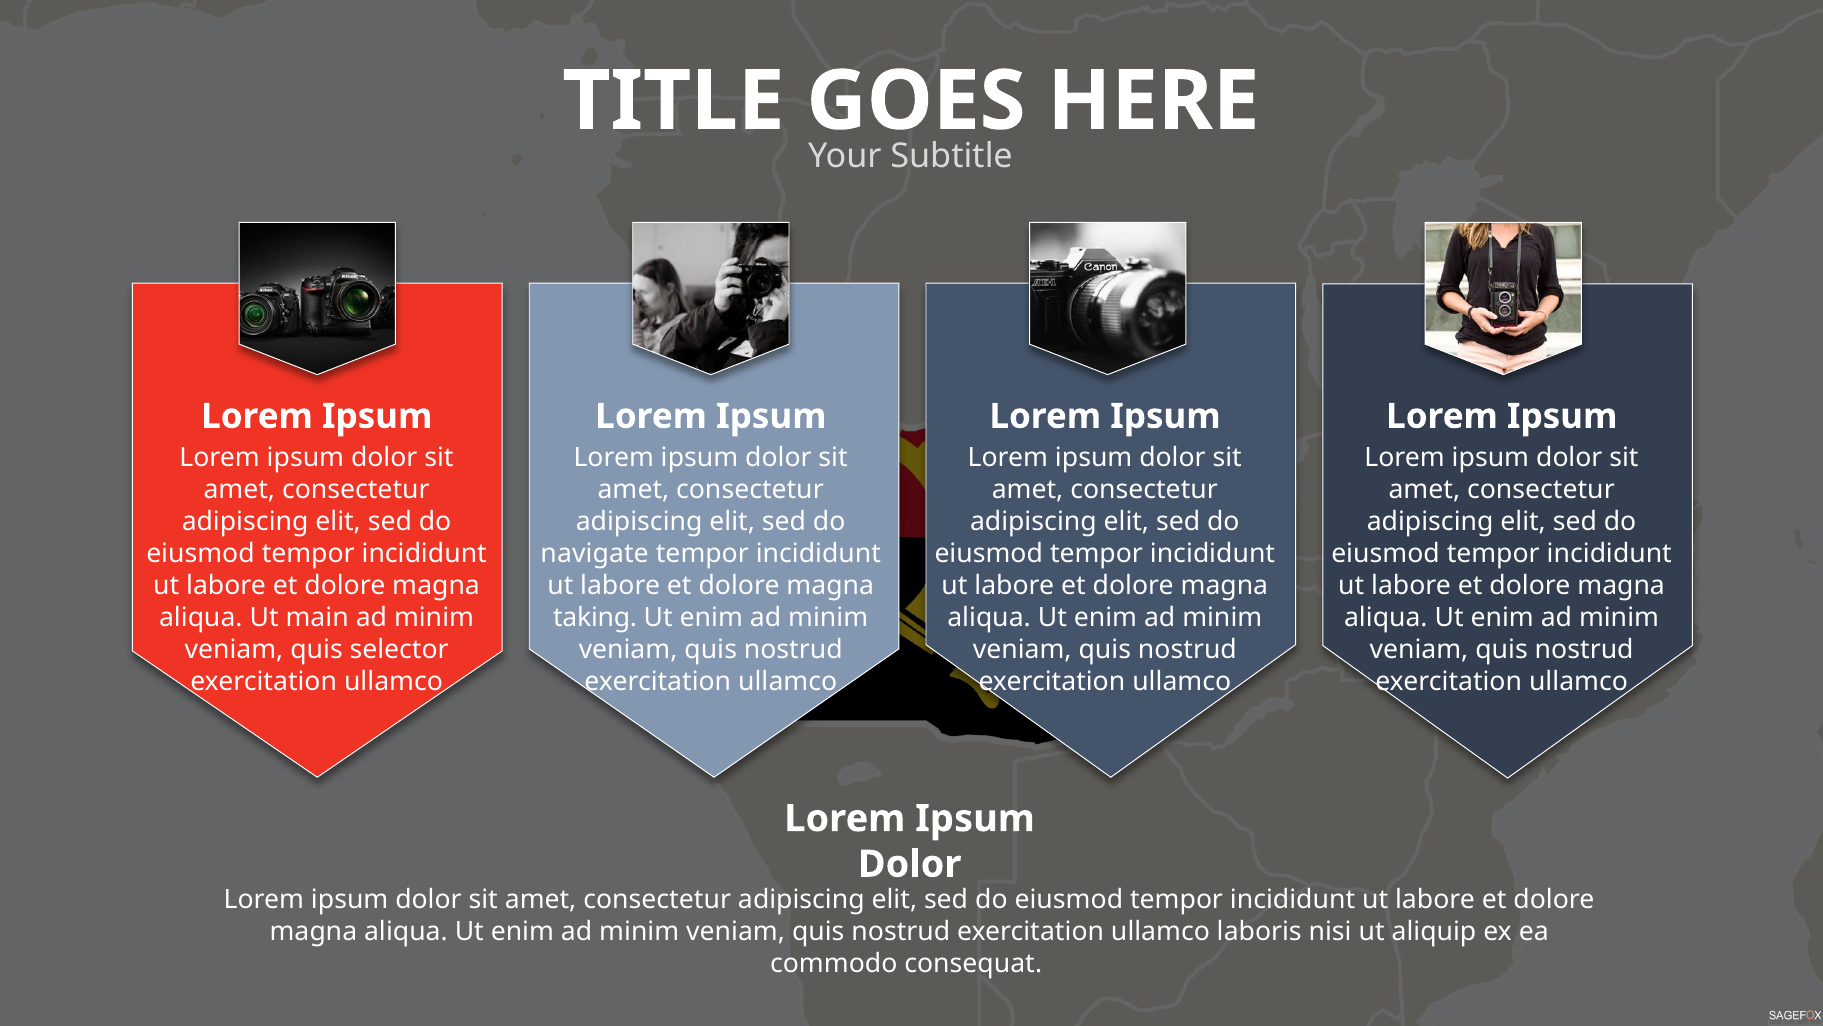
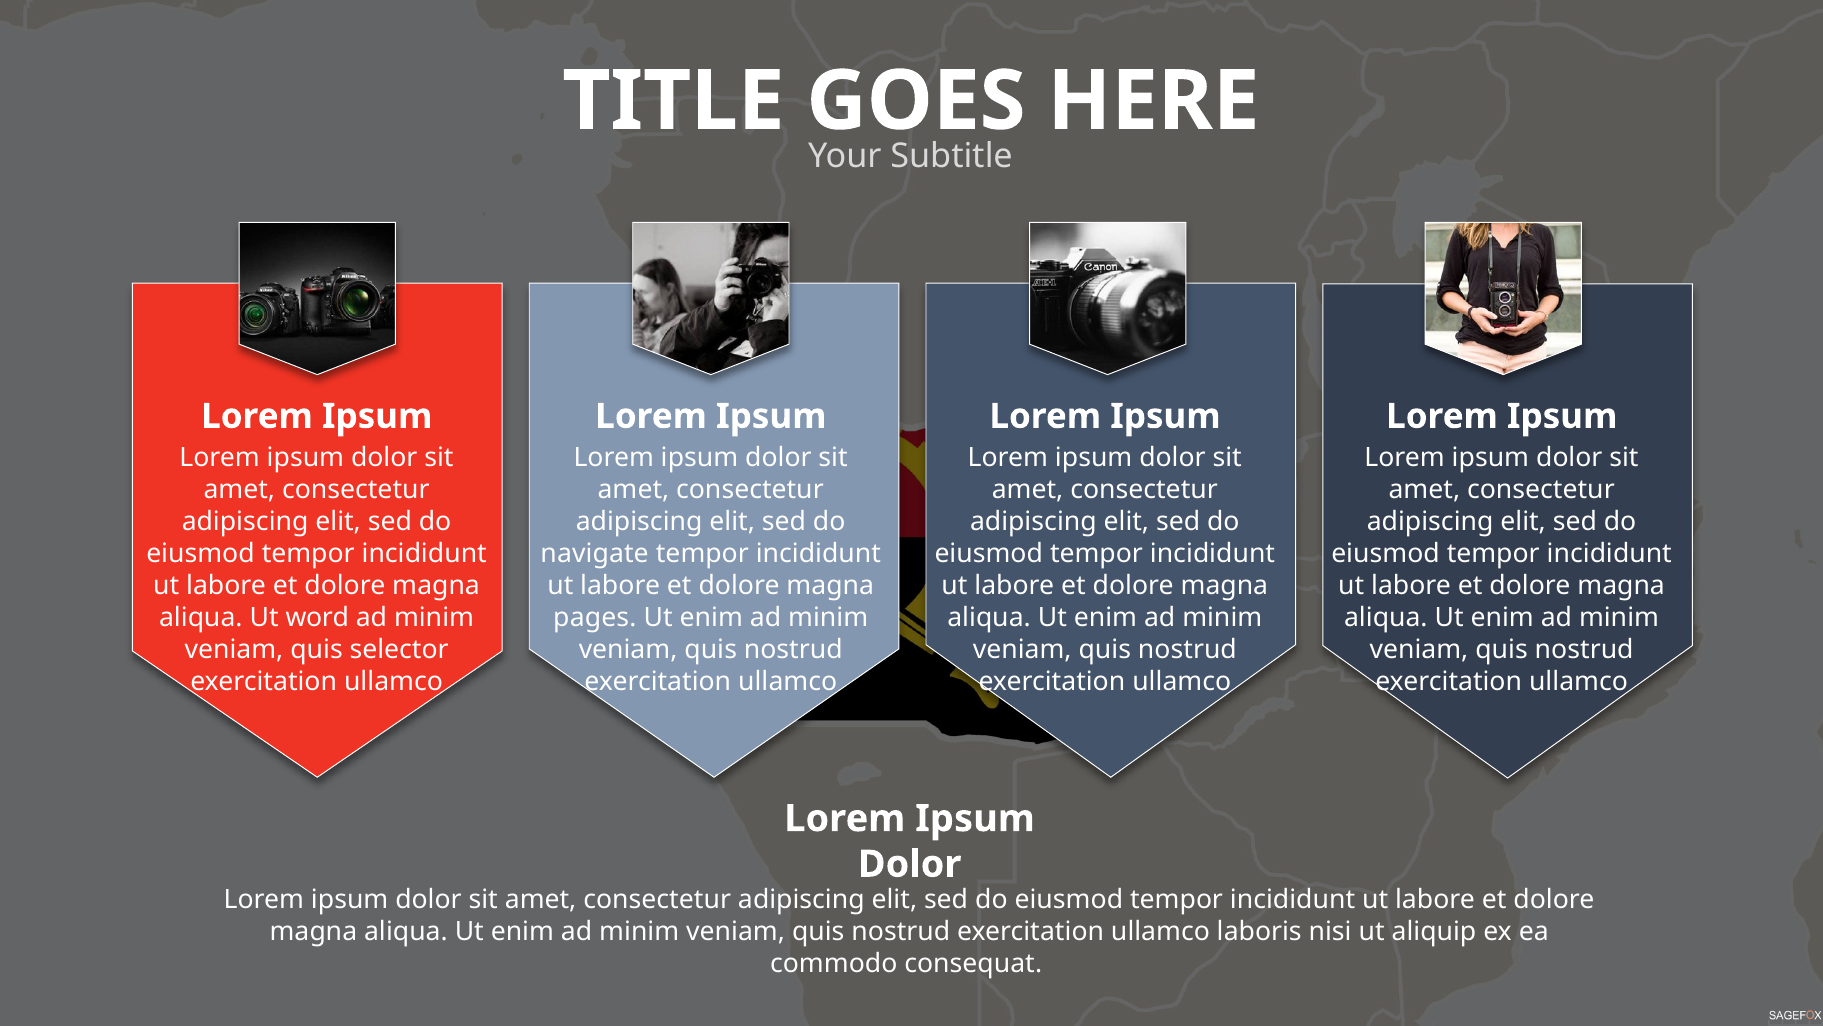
main: main -> word (317, 617)
taking: taking -> pages (595, 617)
